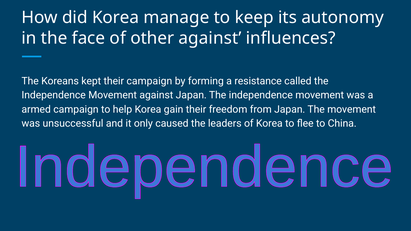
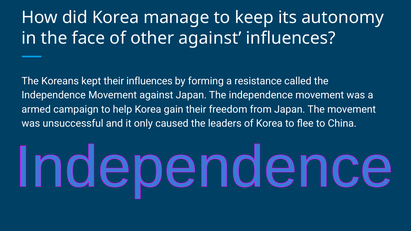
their campaign: campaign -> influences (149, 81)
